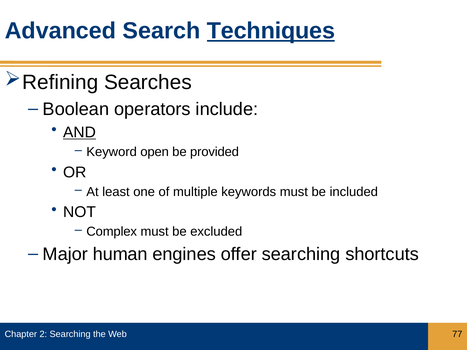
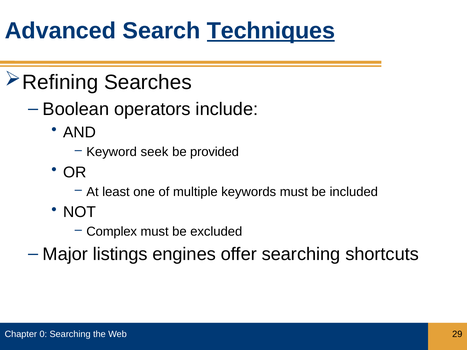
AND underline: present -> none (79, 132)
open: open -> seek (154, 152)
human: human -> listings (120, 255)
2: 2 -> 0 (43, 334)
77: 77 -> 29 (457, 334)
